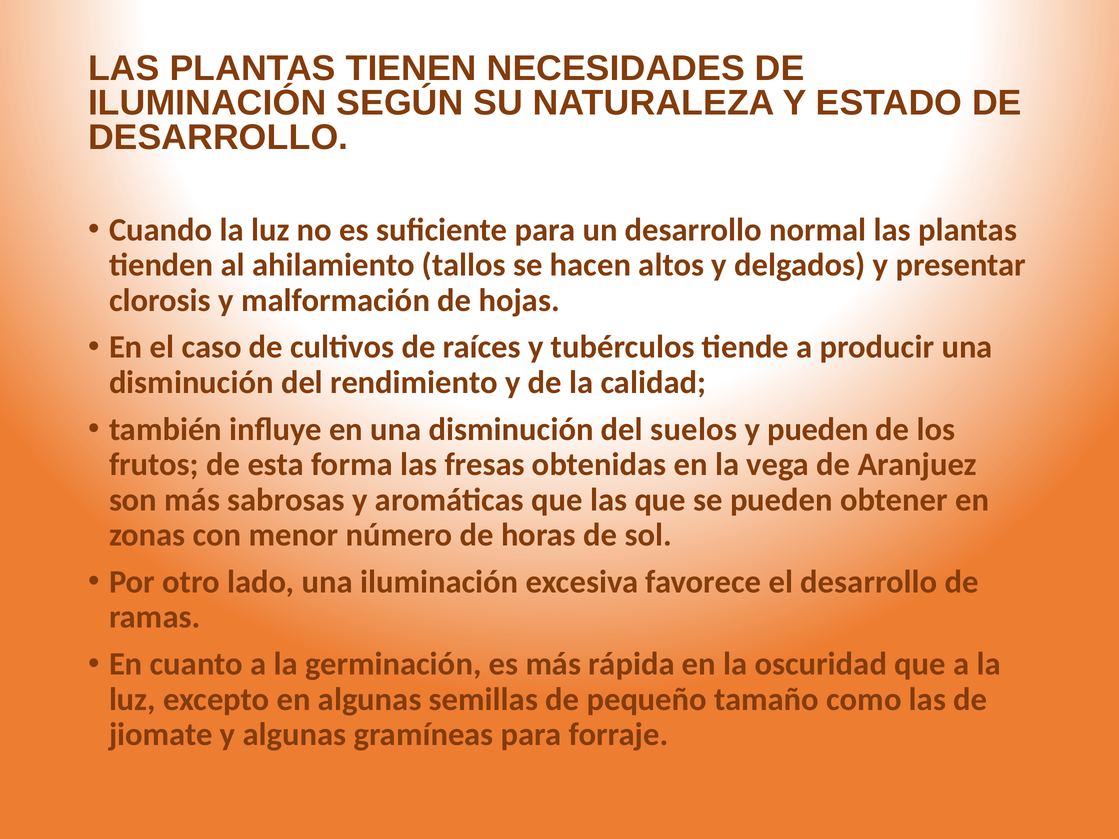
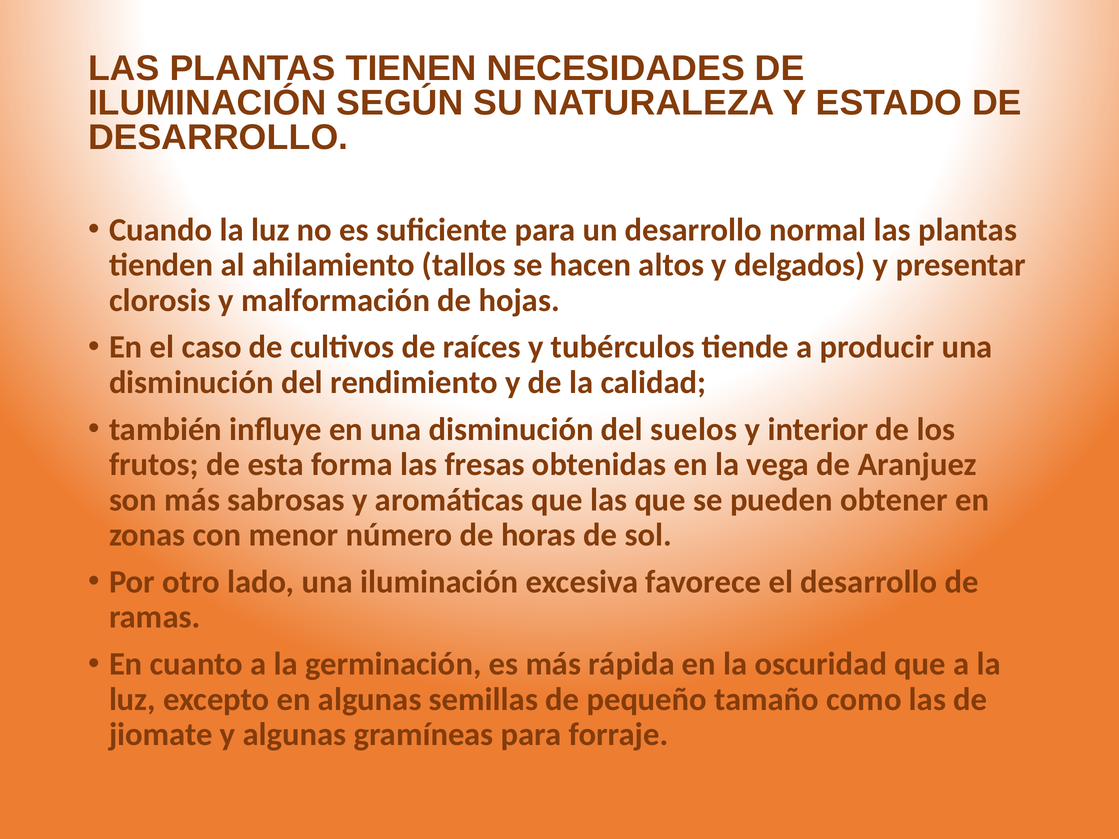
y pueden: pueden -> interior (818, 429)
